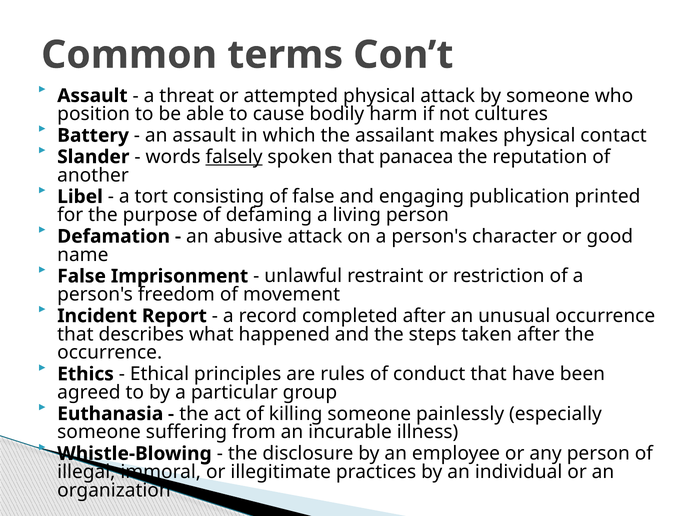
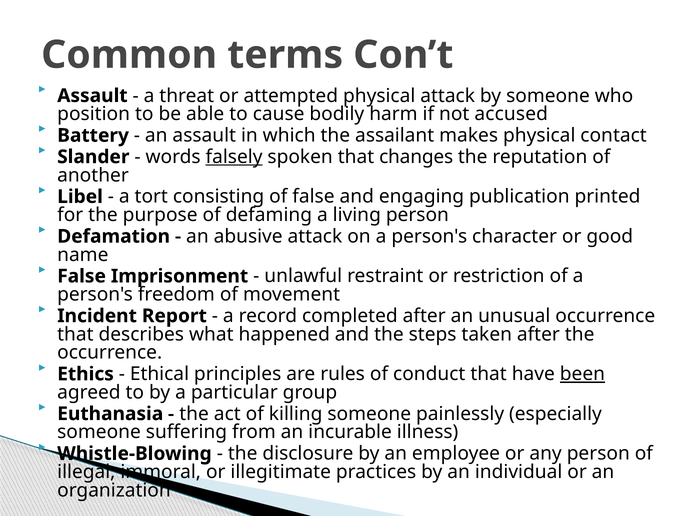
cultures: cultures -> accused (511, 114)
panacea: panacea -> changes (416, 157)
been underline: none -> present (582, 374)
